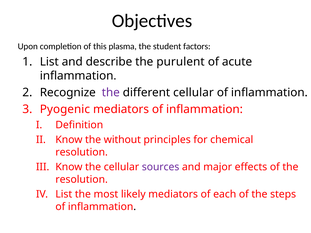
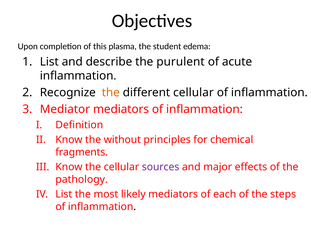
factors: factors -> edema (197, 47)
the colour: purple -> orange (111, 93)
Pyogenic: Pyogenic -> Mediator (65, 109)
resolution: resolution -> fragments (82, 152)
resolution: resolution -> pathology (82, 180)
